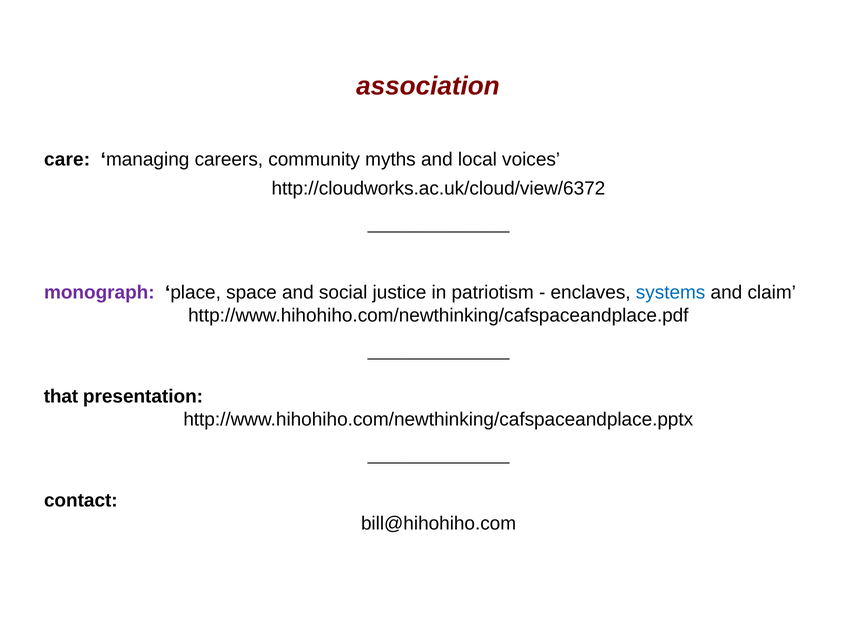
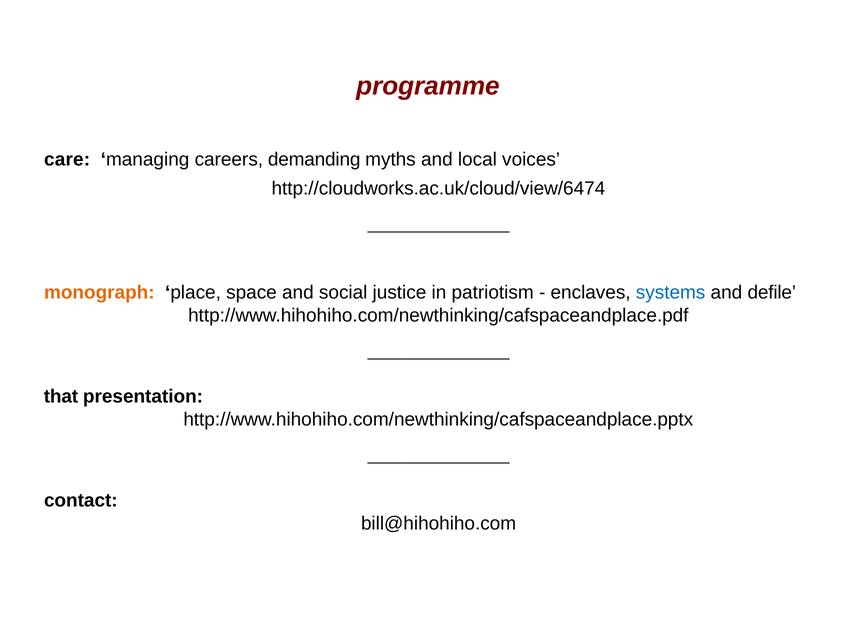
association: association -> programme (428, 86)
community: community -> demanding (314, 160)
http://cloudworks.ac.uk/cloud/view/6372: http://cloudworks.ac.uk/cloud/view/6372 -> http://cloudworks.ac.uk/cloud/view/6474 (438, 188)
monograph colour: purple -> orange (99, 292)
claim: claim -> defile (772, 292)
